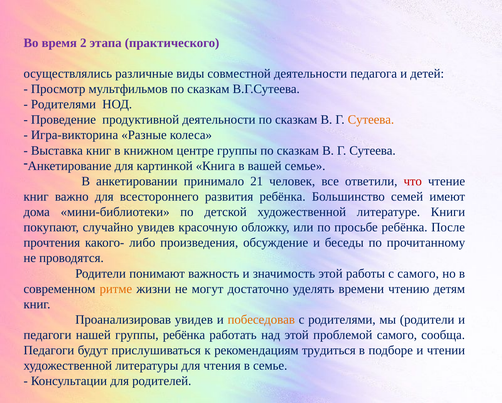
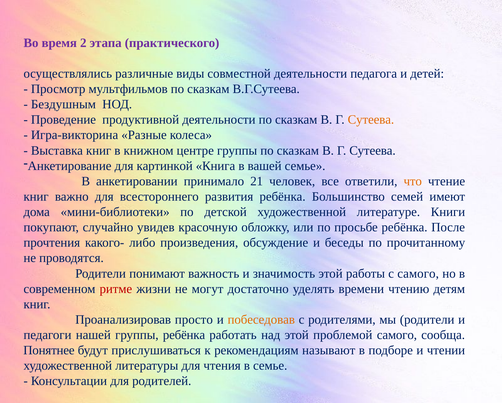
Родителями: Родителями -> Бездушным (63, 104)
что colour: red -> orange (413, 181)
ритме colour: orange -> red (116, 289)
Проанализировав увидев: увидев -> просто (194, 320)
Педагоги: Педагоги -> Понятнее (49, 350)
трудиться: трудиться -> называют (329, 350)
